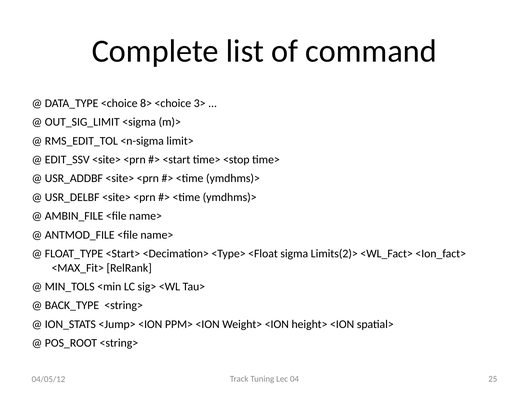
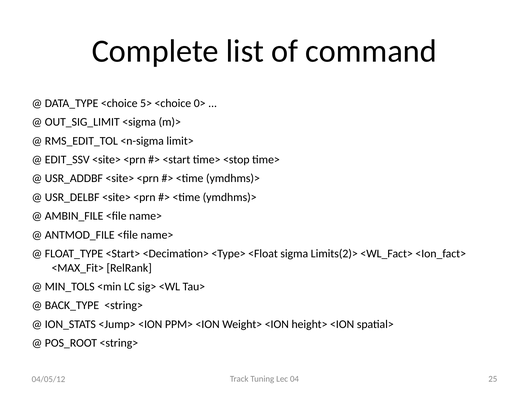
8>: 8> -> 5> (146, 103)
3>: 3> -> 0> (200, 103)
